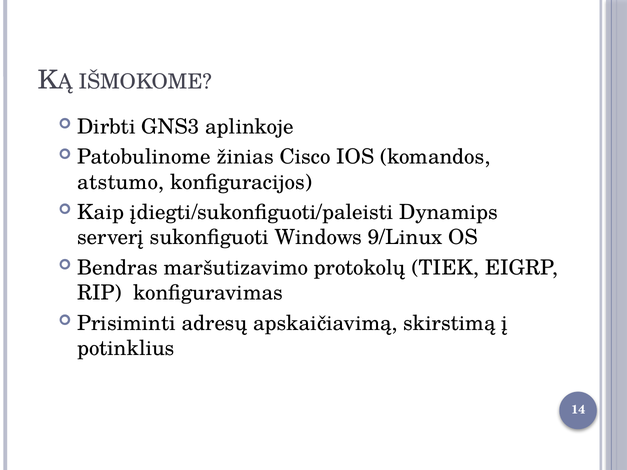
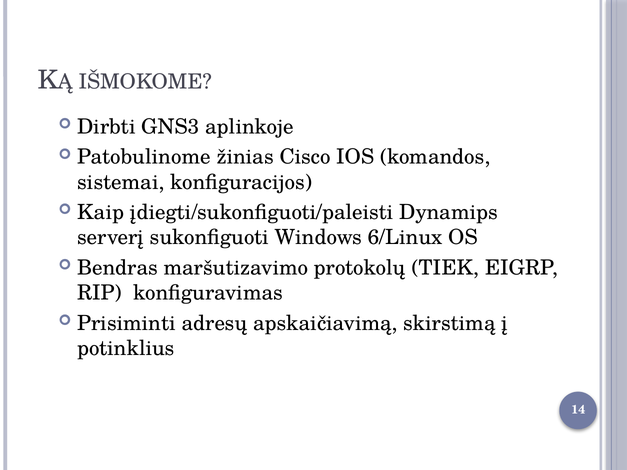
atstumo: atstumo -> sistemai (121, 182)
9/Linux: 9/Linux -> 6/Linux (405, 238)
